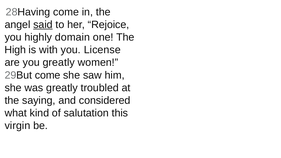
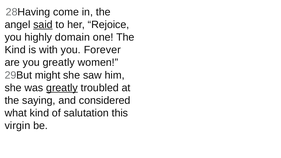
High: High -> Kind (15, 50)
License: License -> Forever (102, 50)
29But come: come -> might (48, 75)
greatly underline: none -> present (62, 88)
